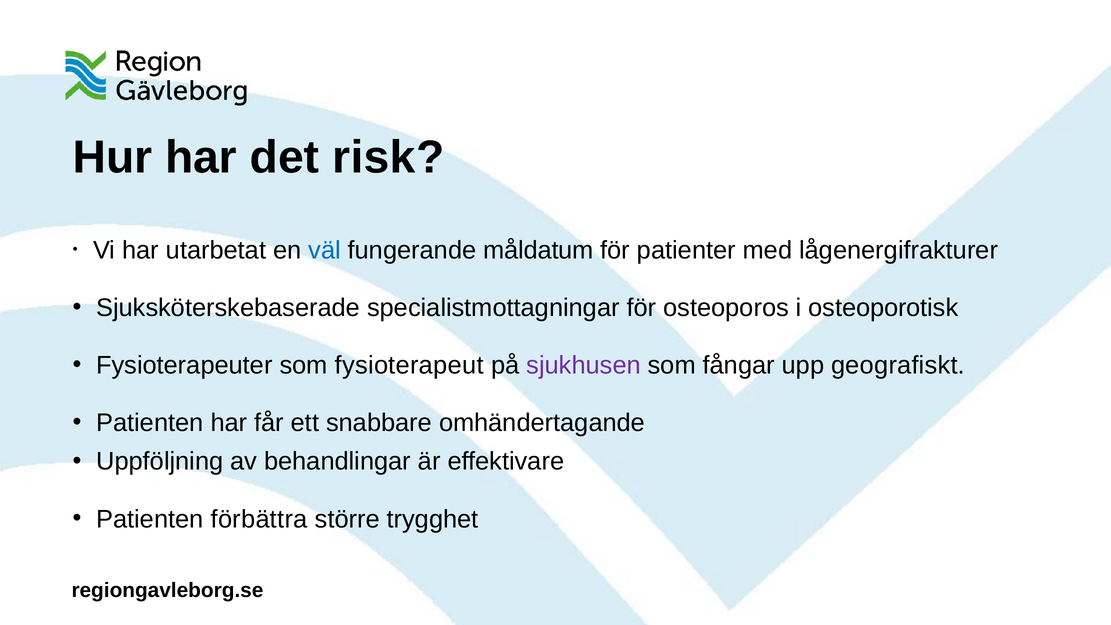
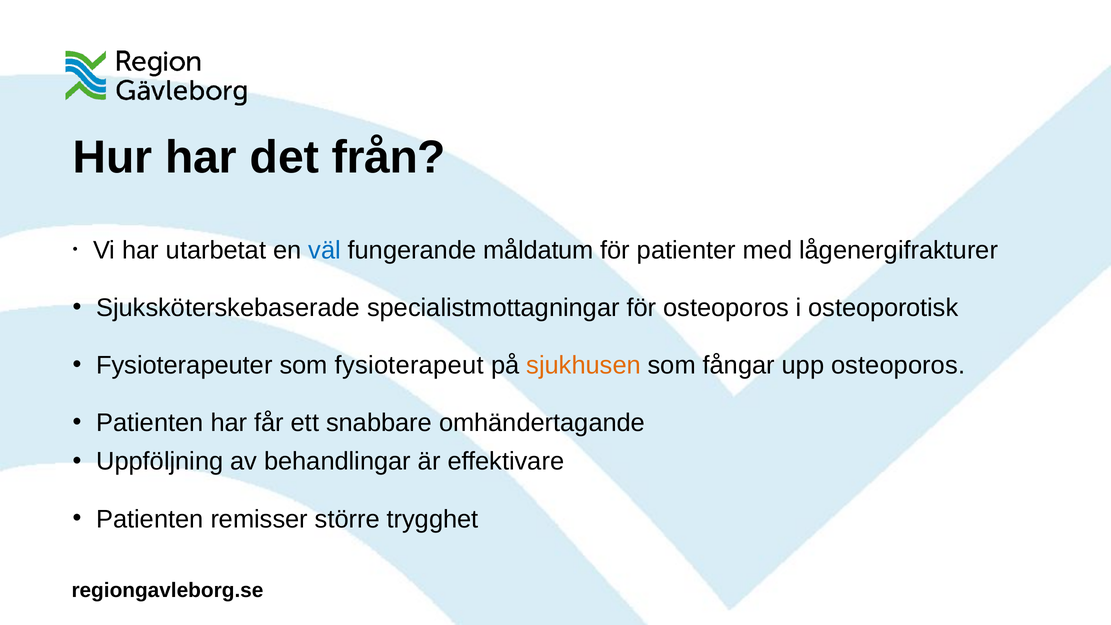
risk: risk -> från (389, 158)
sjukhusen colour: purple -> orange (584, 365)
upp geografiskt: geografiskt -> osteoporos (898, 365)
förbättra: förbättra -> remisser (259, 519)
